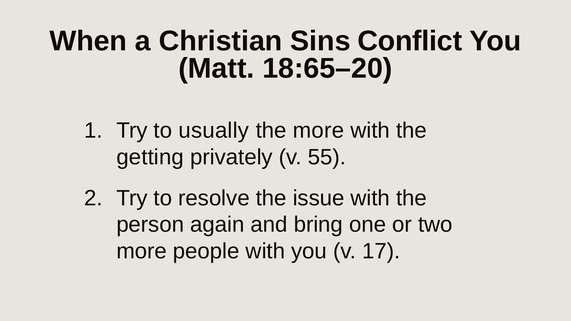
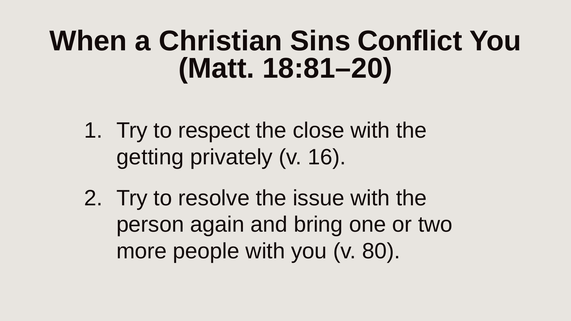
18:65–20: 18:65–20 -> 18:81–20 (327, 68)
usually: usually -> respect (214, 131)
the more: more -> close (319, 131)
55: 55 -> 16 (327, 157)
17: 17 -> 80 (381, 251)
